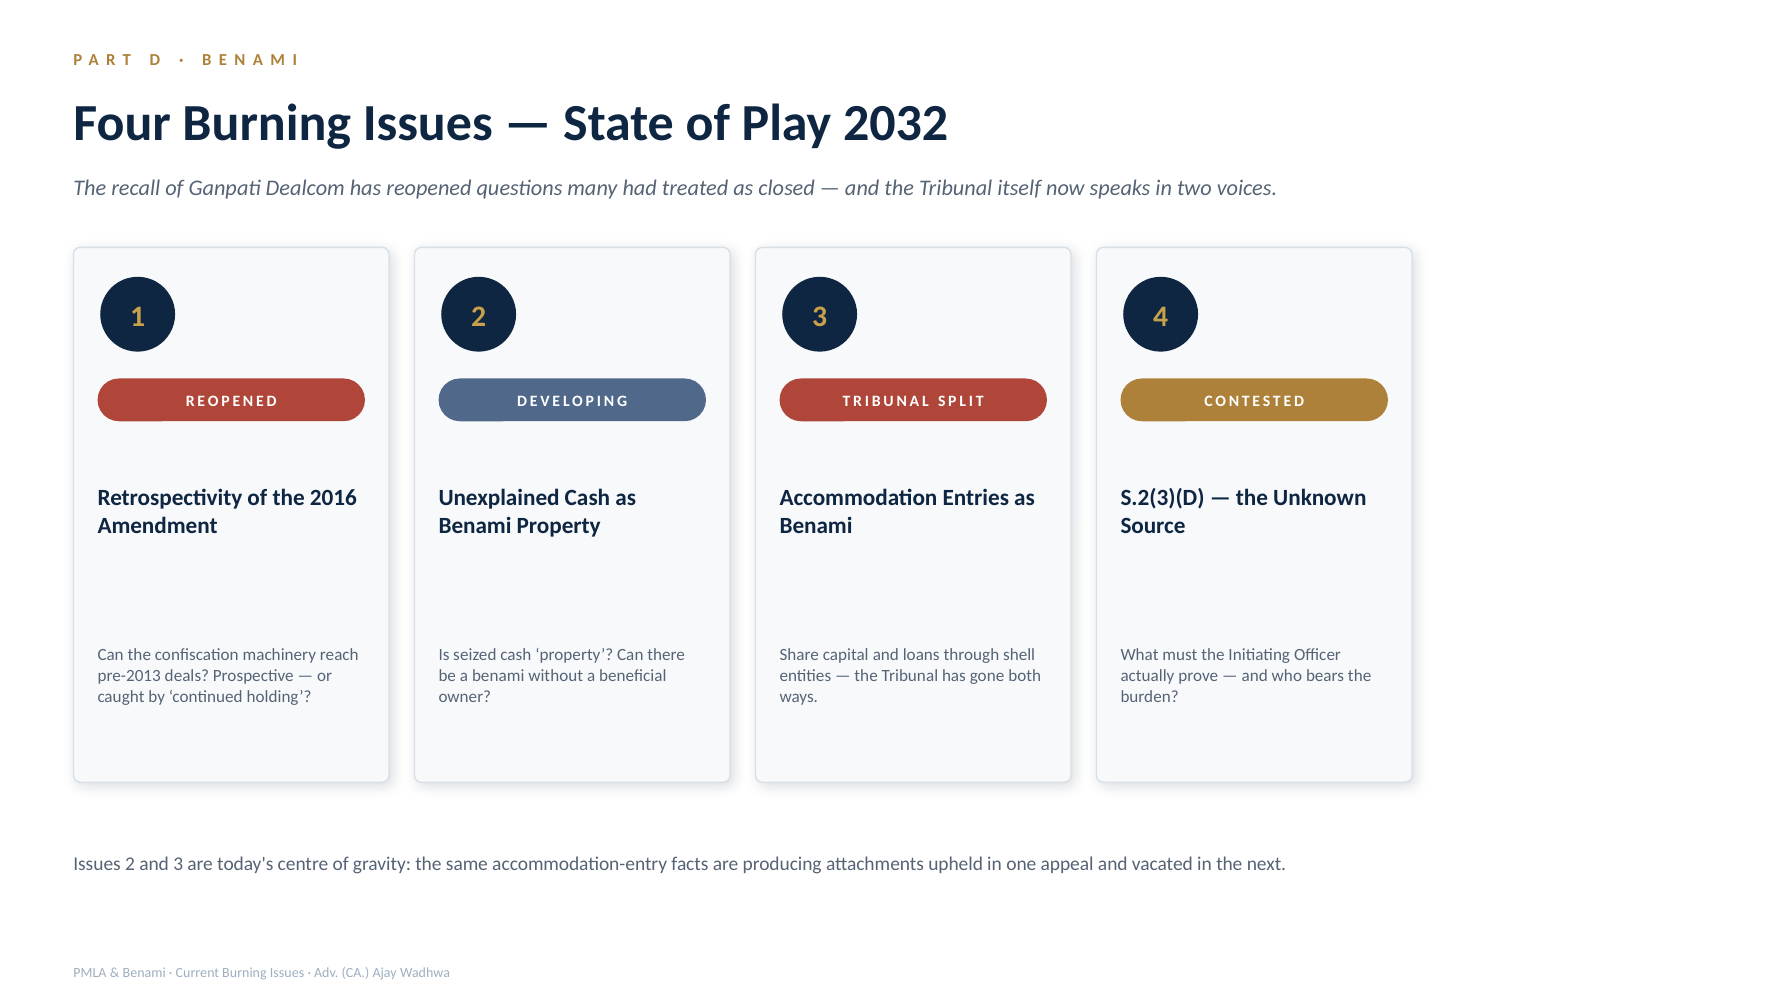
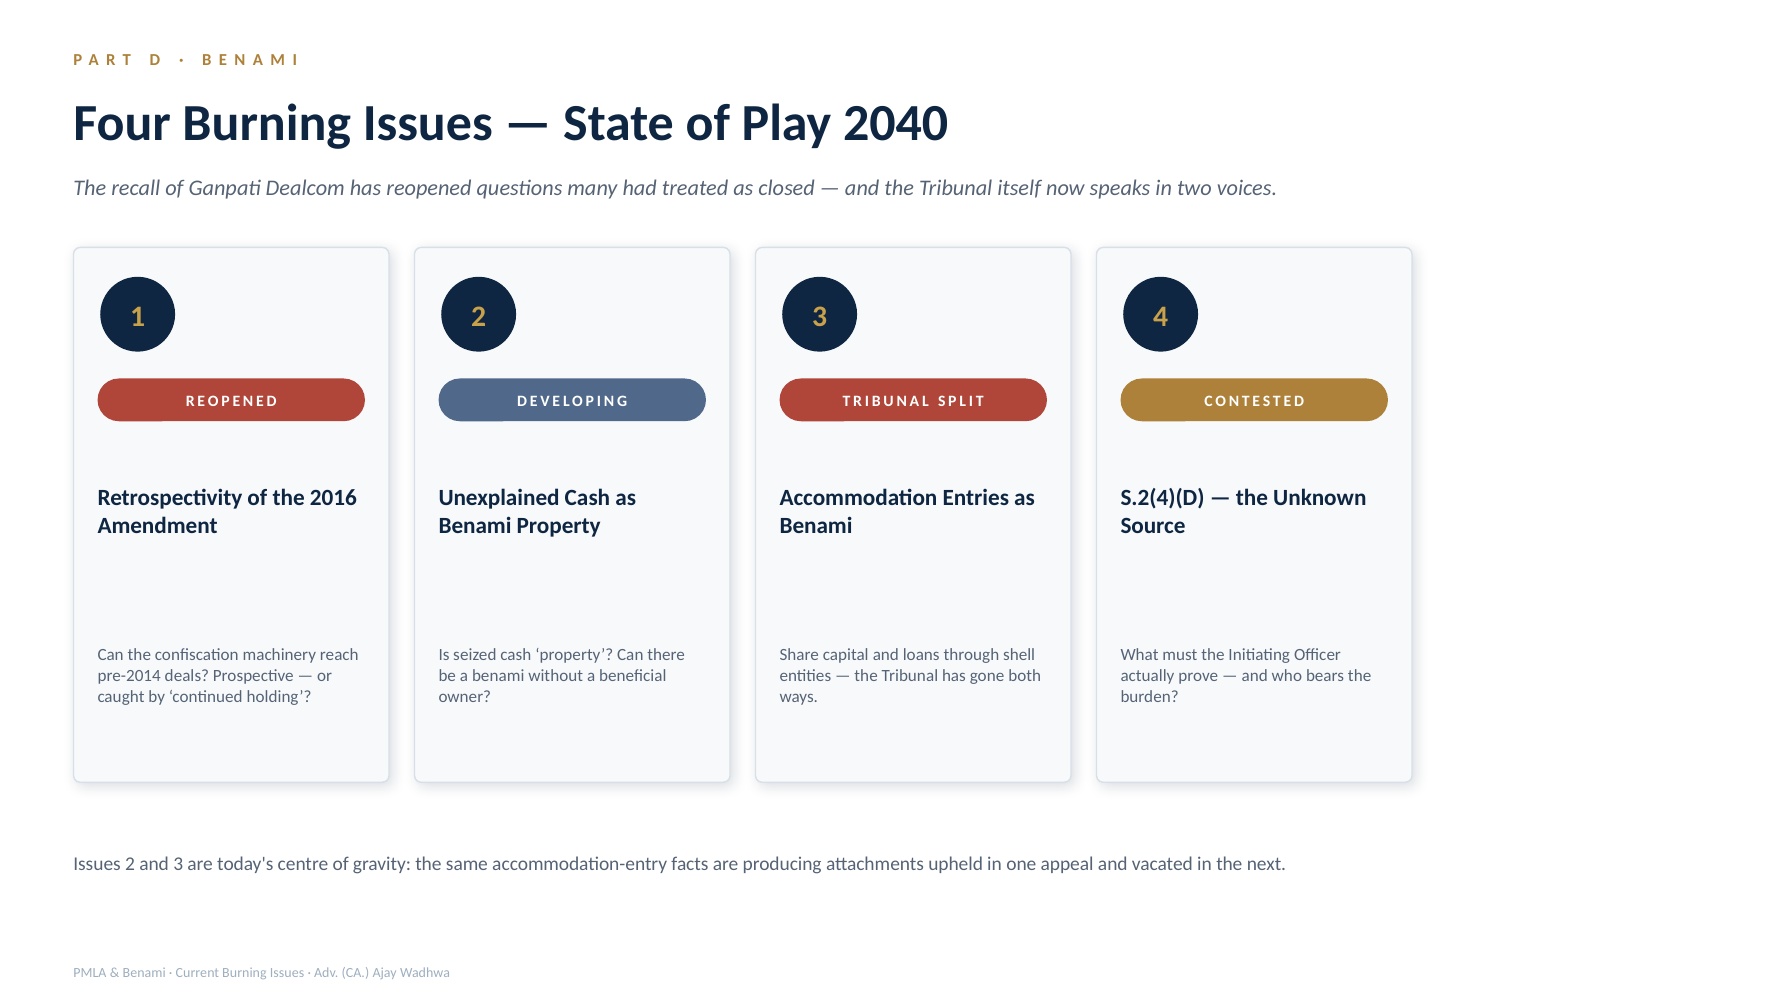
2032: 2032 -> 2040 (896, 123)
S.2(3)(D: S.2(3)(D -> S.2(4)(D (1163, 498)
pre-2013: pre-2013 -> pre-2014 (129, 676)
